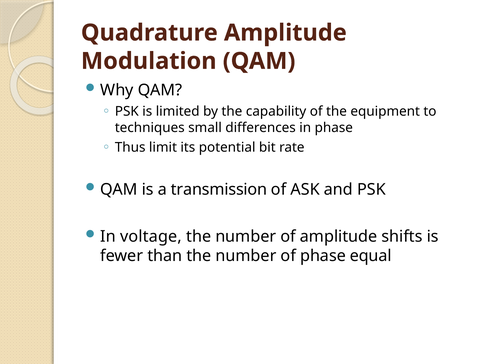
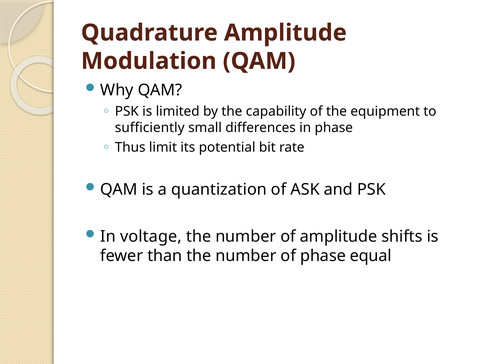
techniques: techniques -> sufficiently (150, 128)
transmission: transmission -> quantization (219, 189)
